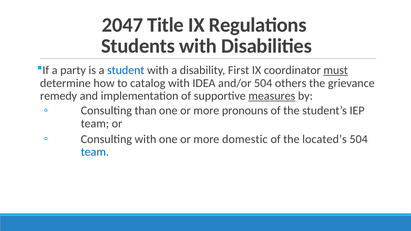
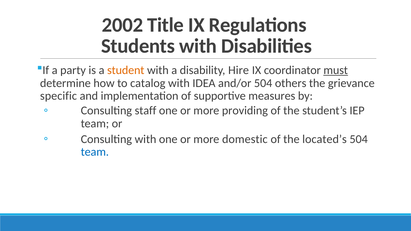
2047: 2047 -> 2002 (123, 25)
student colour: blue -> orange (126, 70)
First: First -> Hire (239, 70)
remedy: remedy -> specific (58, 96)
measures underline: present -> none (272, 96)
than: than -> staff (146, 111)
pronouns: pronouns -> providing (245, 111)
